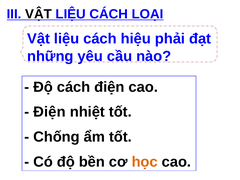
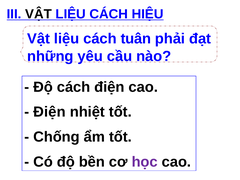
LOẠI: LOẠI -> HIỆU (148, 14)
hiệu: hiệu -> tuân (136, 39)
học colour: orange -> purple (145, 162)
